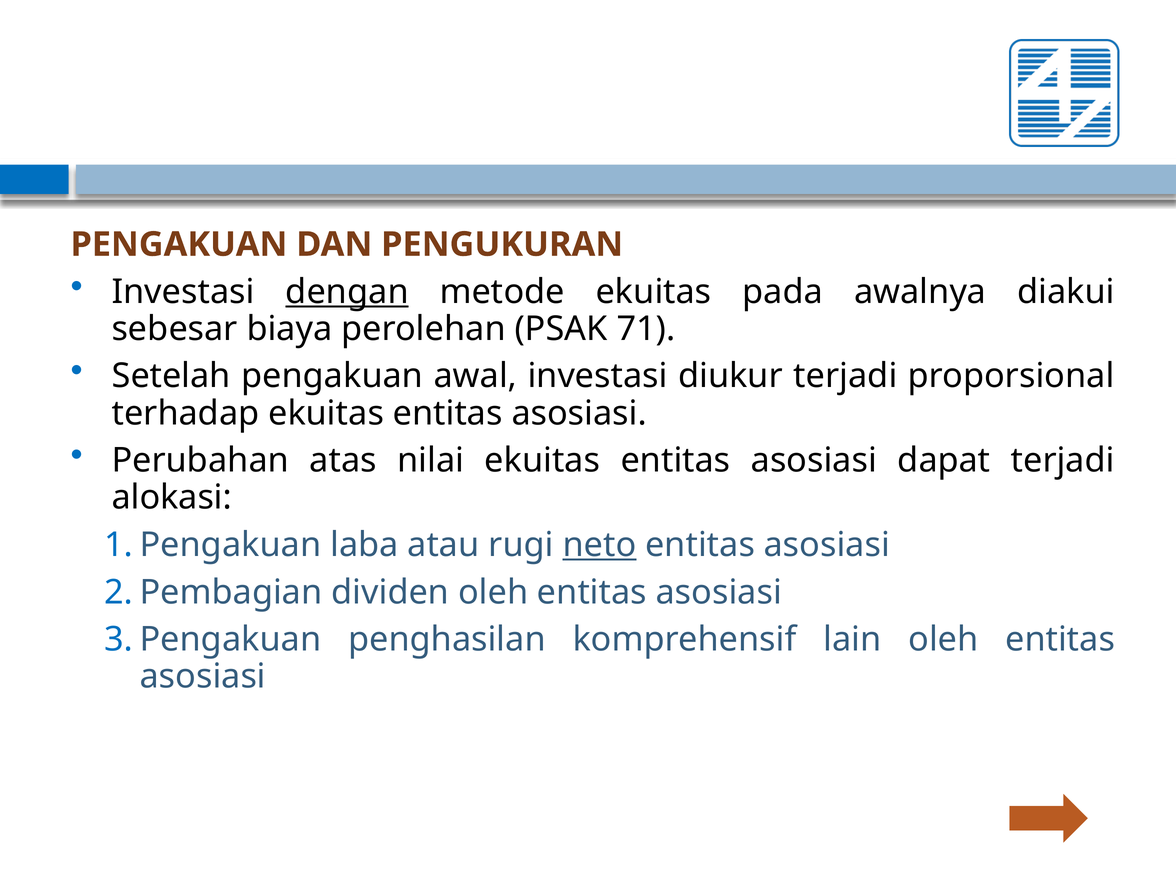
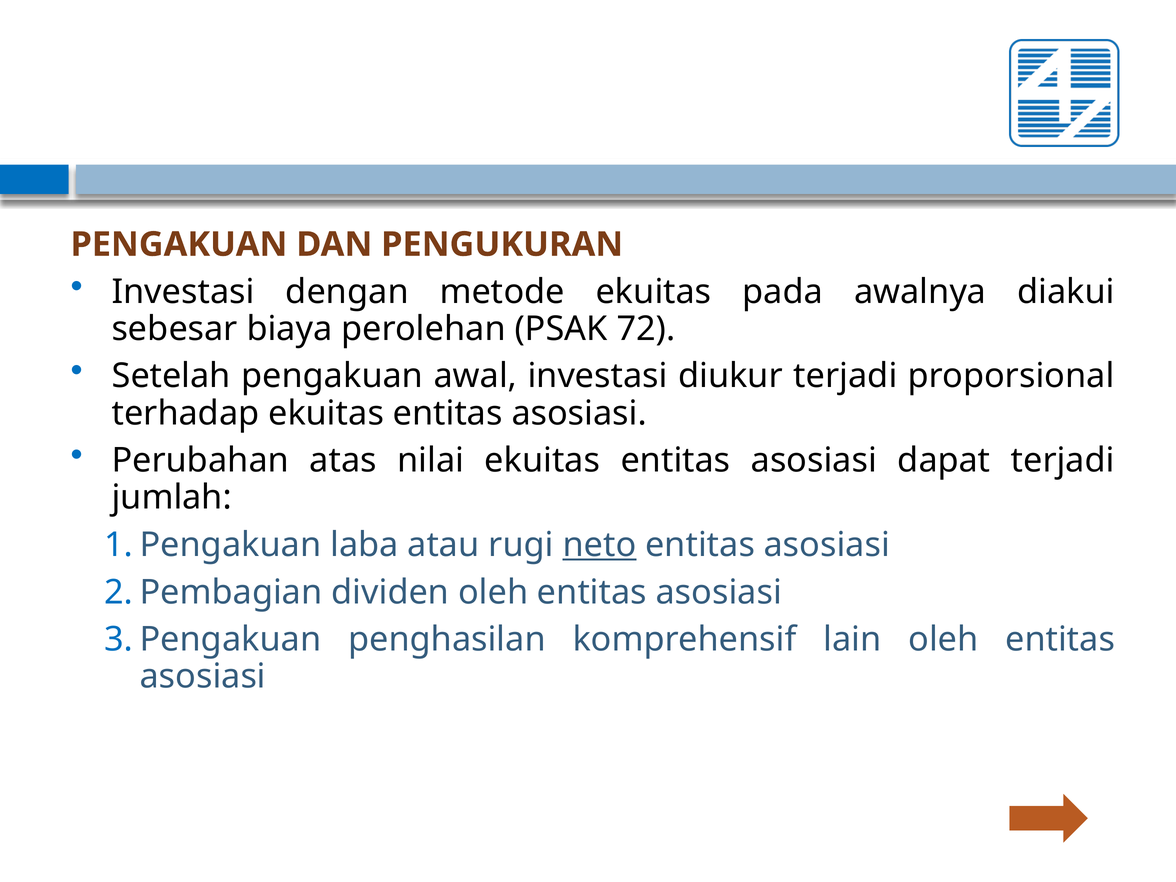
dengan underline: present -> none (347, 292)
71: 71 -> 72 (646, 329)
alokasi: alokasi -> jumlah (172, 498)
